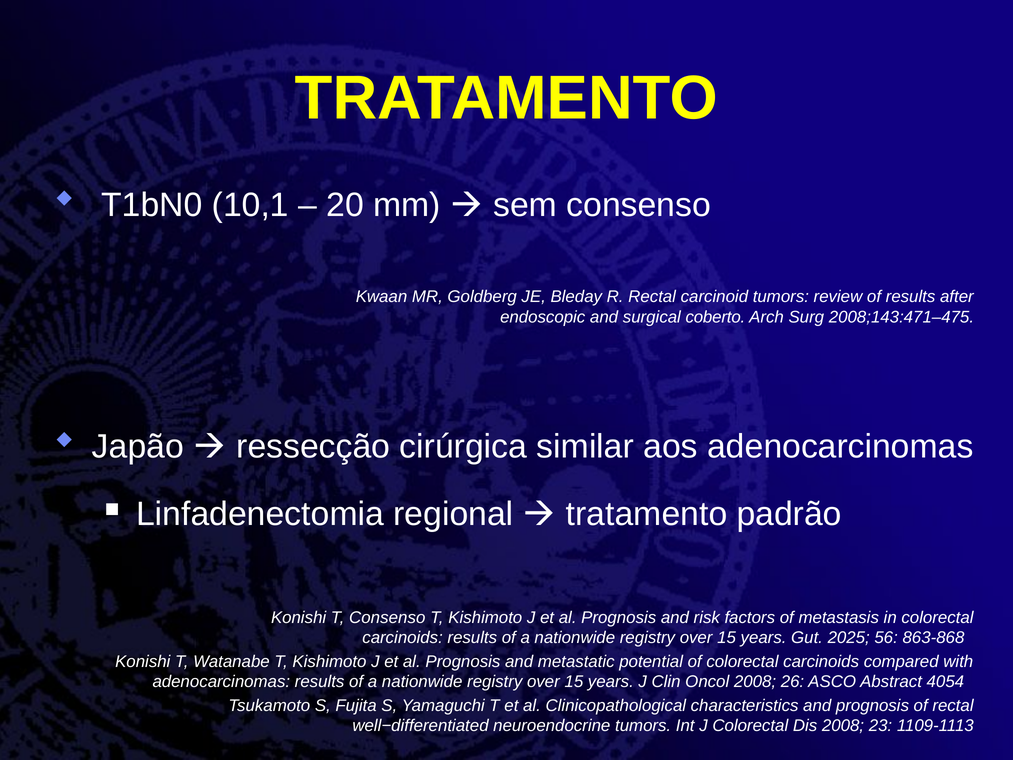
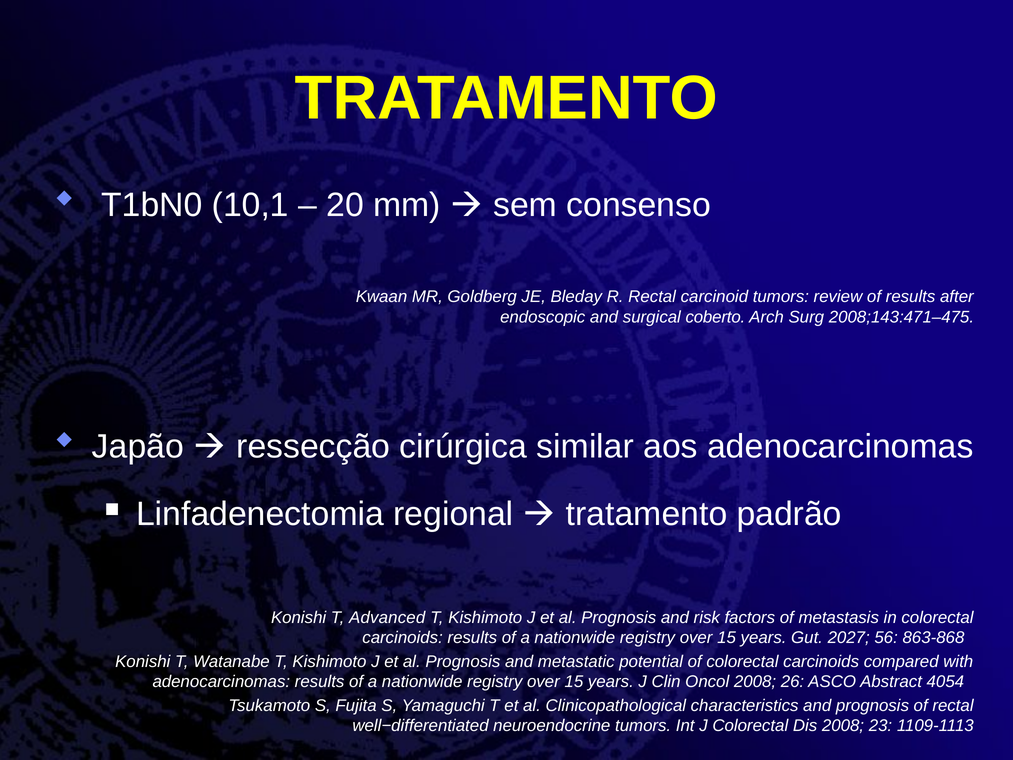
T Consenso: Consenso -> Advanced (387, 617)
2025: 2025 -> 2027 (849, 638)
